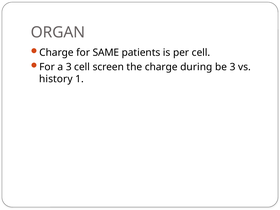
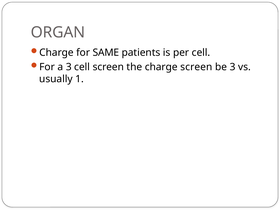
charge during: during -> screen (196, 67)
history: history -> usually (56, 79)
